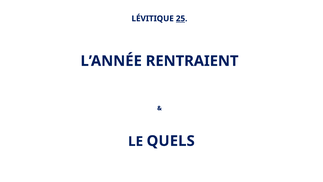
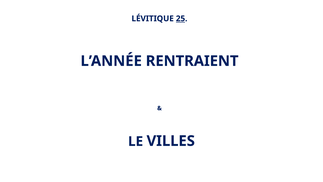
QUELS: QUELS -> VILLES (171, 141)
